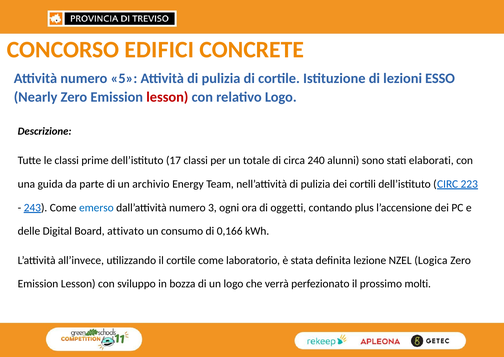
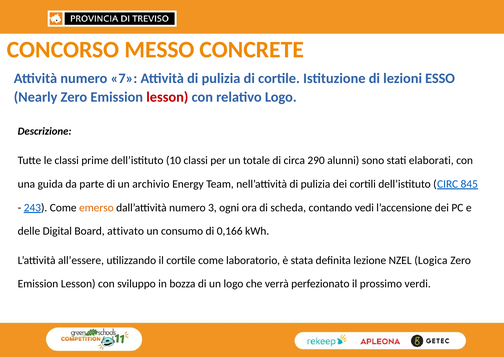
EDIFICI: EDIFICI -> MESSO (159, 50)
5: 5 -> 7 (124, 78)
17: 17 -> 10 (173, 160)
240: 240 -> 290 (316, 160)
223: 223 -> 845 (469, 184)
emerso colour: blue -> orange (96, 207)
oggetti: oggetti -> scheda (288, 207)
plus: plus -> vedi (364, 207)
all’invece: all’invece -> all’essere (81, 260)
molti: molti -> verdi (418, 283)
